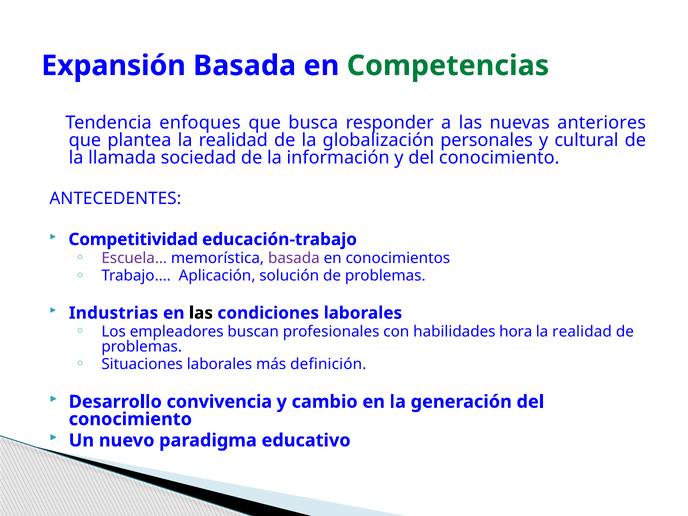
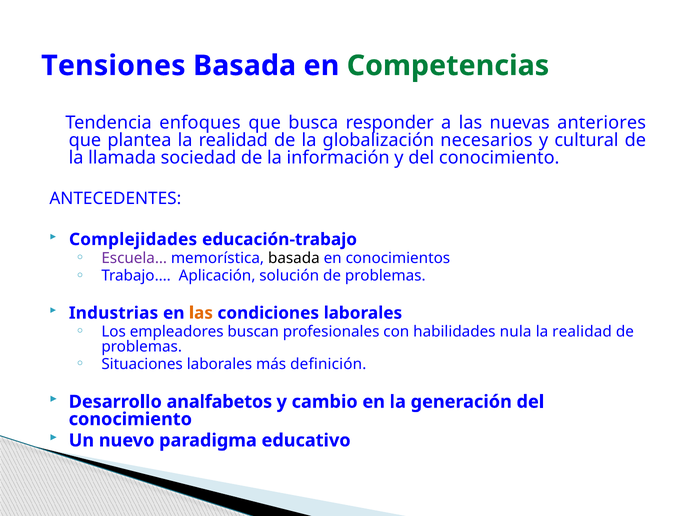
Expansión: Expansión -> Tensiones (113, 66)
personales: personales -> necesarios (486, 140)
Competitividad: Competitividad -> Complejidades (133, 239)
basada colour: purple -> black (294, 258)
las colour: black -> orange (201, 313)
hora: hora -> nula (516, 332)
convivencia: convivencia -> analfabetos (219, 402)
